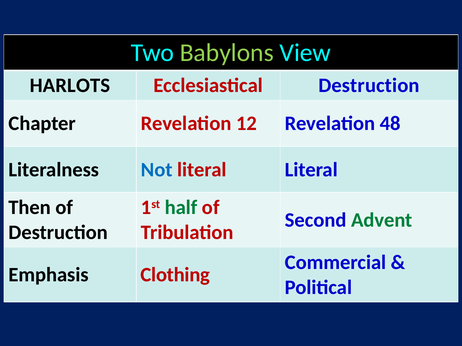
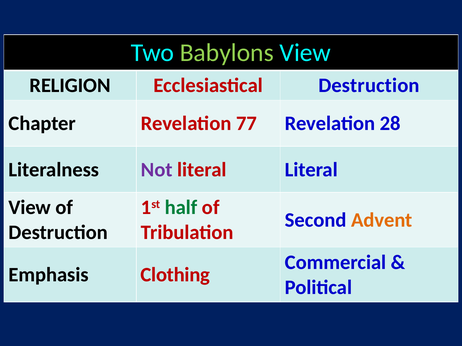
HARLOTS: HARLOTS -> RELIGION (70, 86)
12: 12 -> 77 (246, 124)
48: 48 -> 28 (390, 124)
Not colour: blue -> purple (157, 170)
Then: Then -> View (30, 208)
Advent colour: green -> orange (382, 220)
